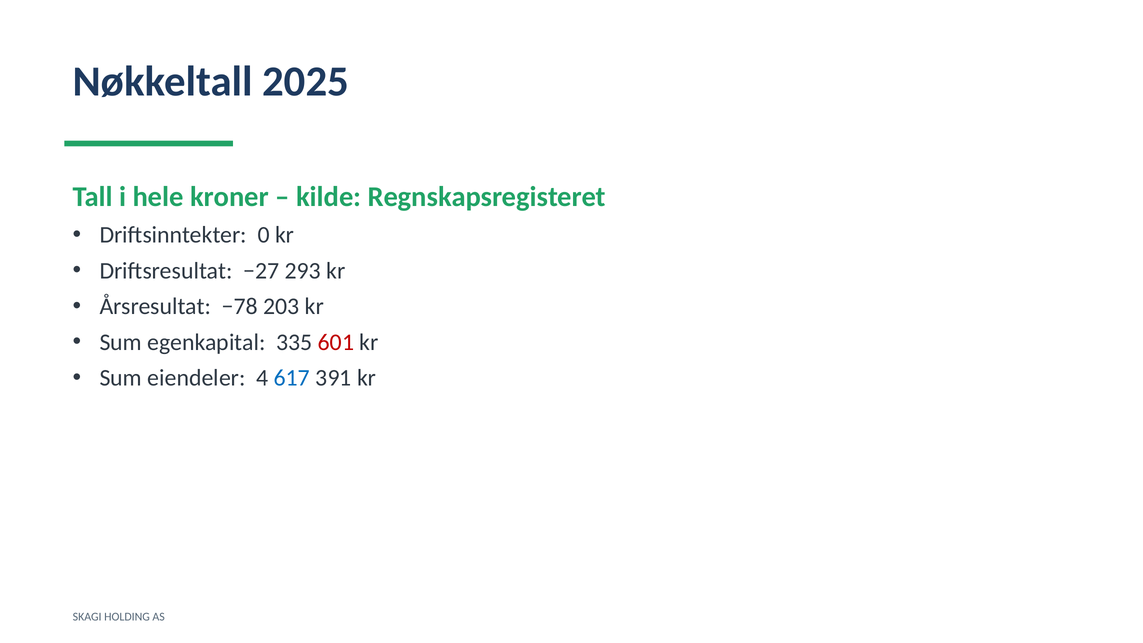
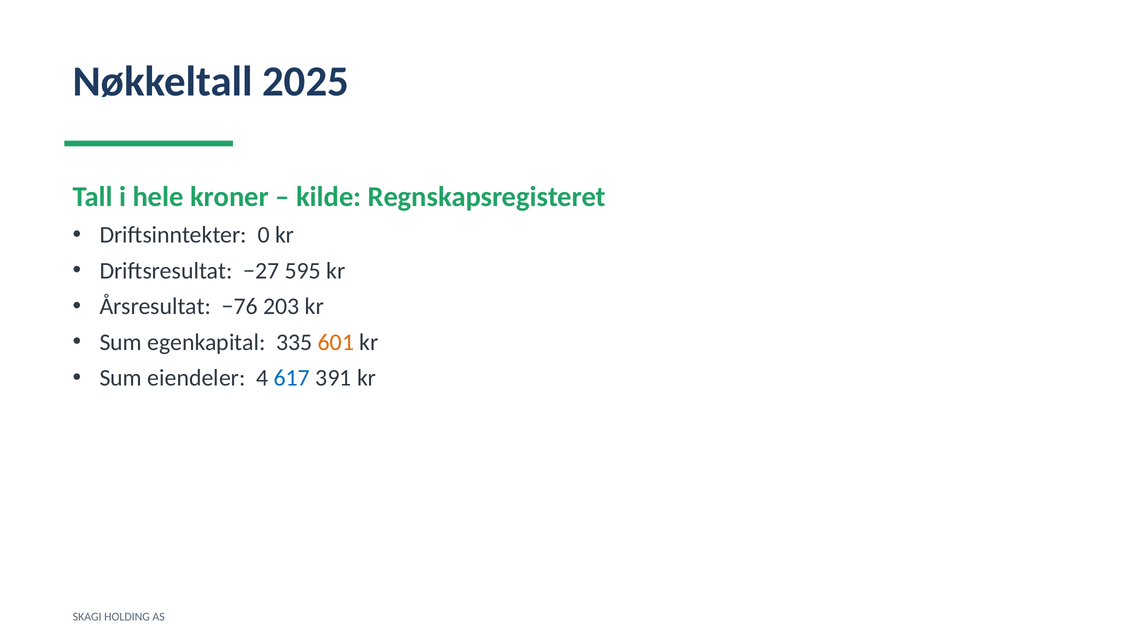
293: 293 -> 595 (303, 271)
−78: −78 -> −76 (240, 307)
601 colour: red -> orange (336, 342)
